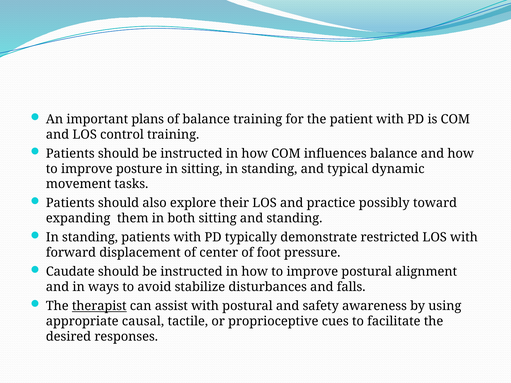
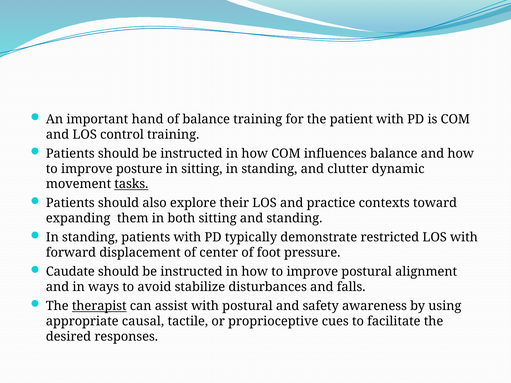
plans: plans -> hand (148, 119)
typical: typical -> clutter (348, 169)
tasks underline: none -> present (131, 184)
possibly: possibly -> contexts (384, 203)
